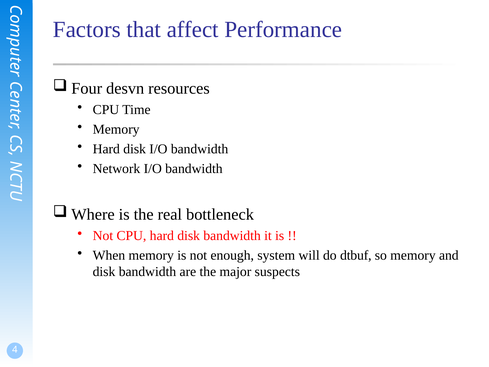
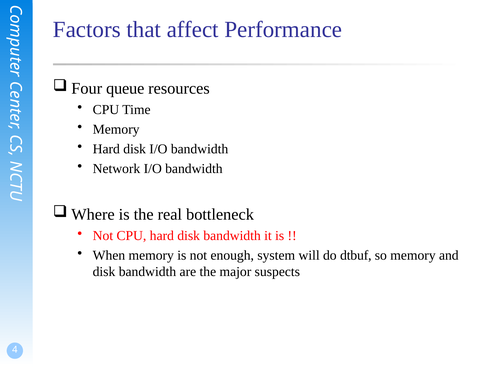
desvn: desvn -> queue (125, 88)
